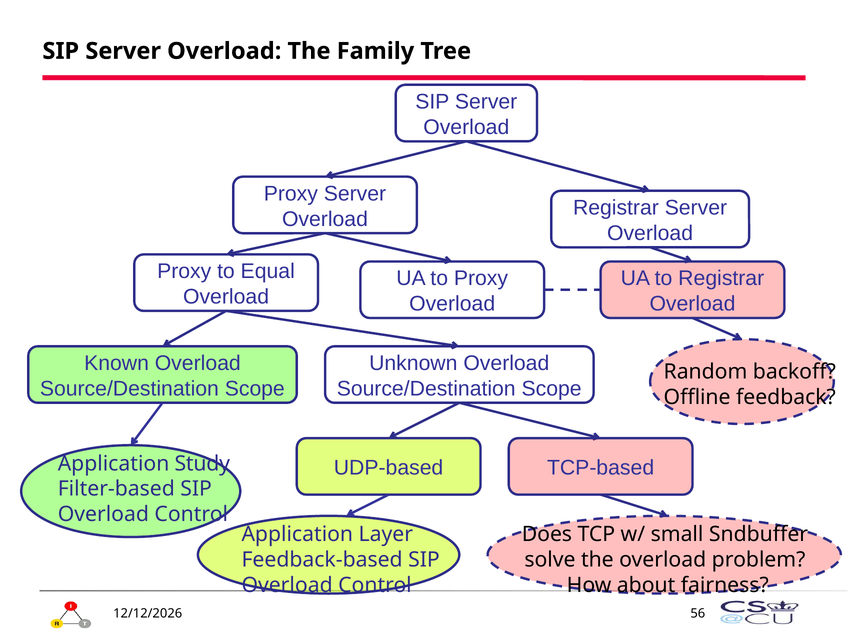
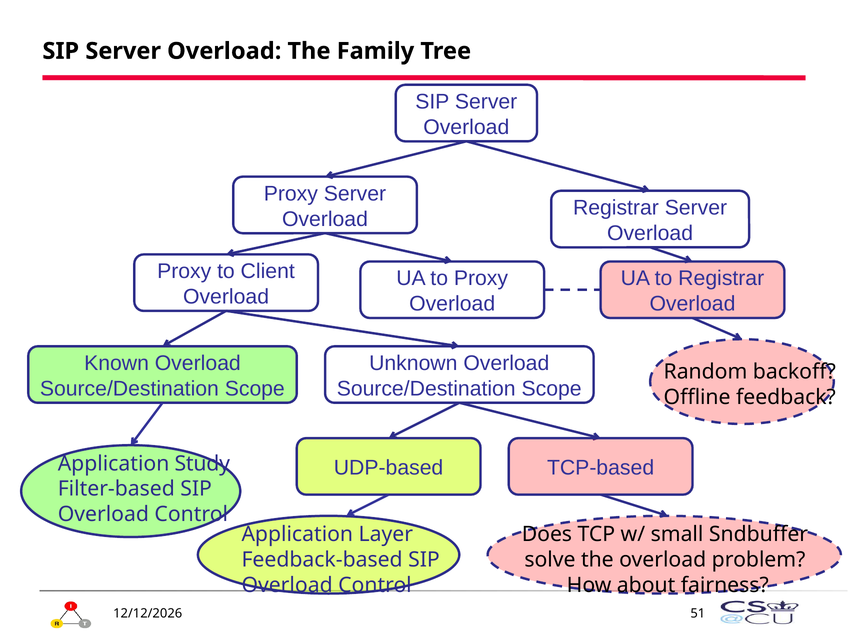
Equal: Equal -> Client (268, 271)
56: 56 -> 51 (698, 614)
